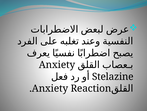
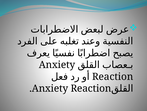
Stelazine: Stelazine -> Reaction (113, 76)
